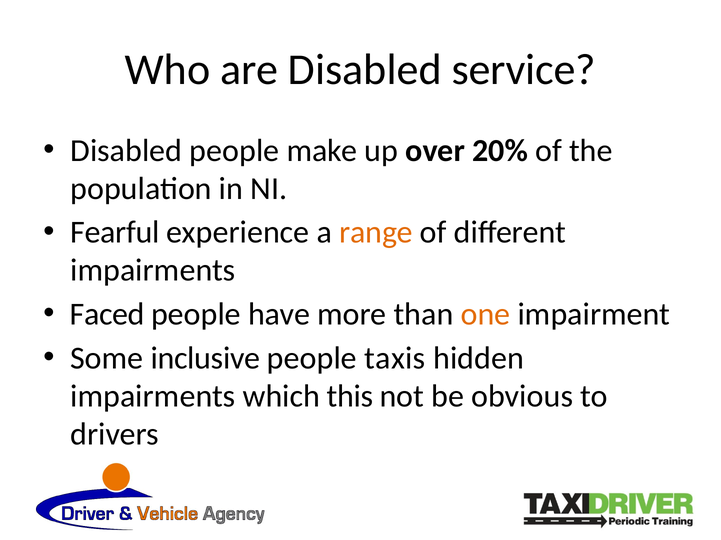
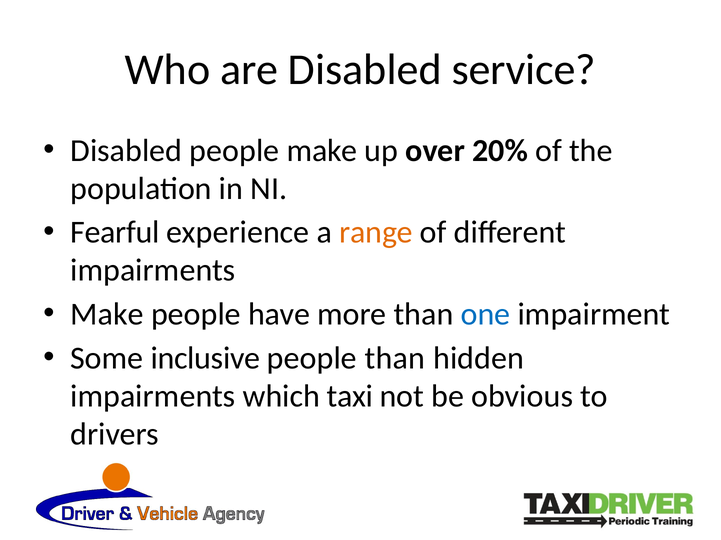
Faced: Faced -> Make (107, 315)
one colour: orange -> blue (485, 315)
people taxis: taxis -> than (395, 358)
this: this -> taxi (350, 397)
